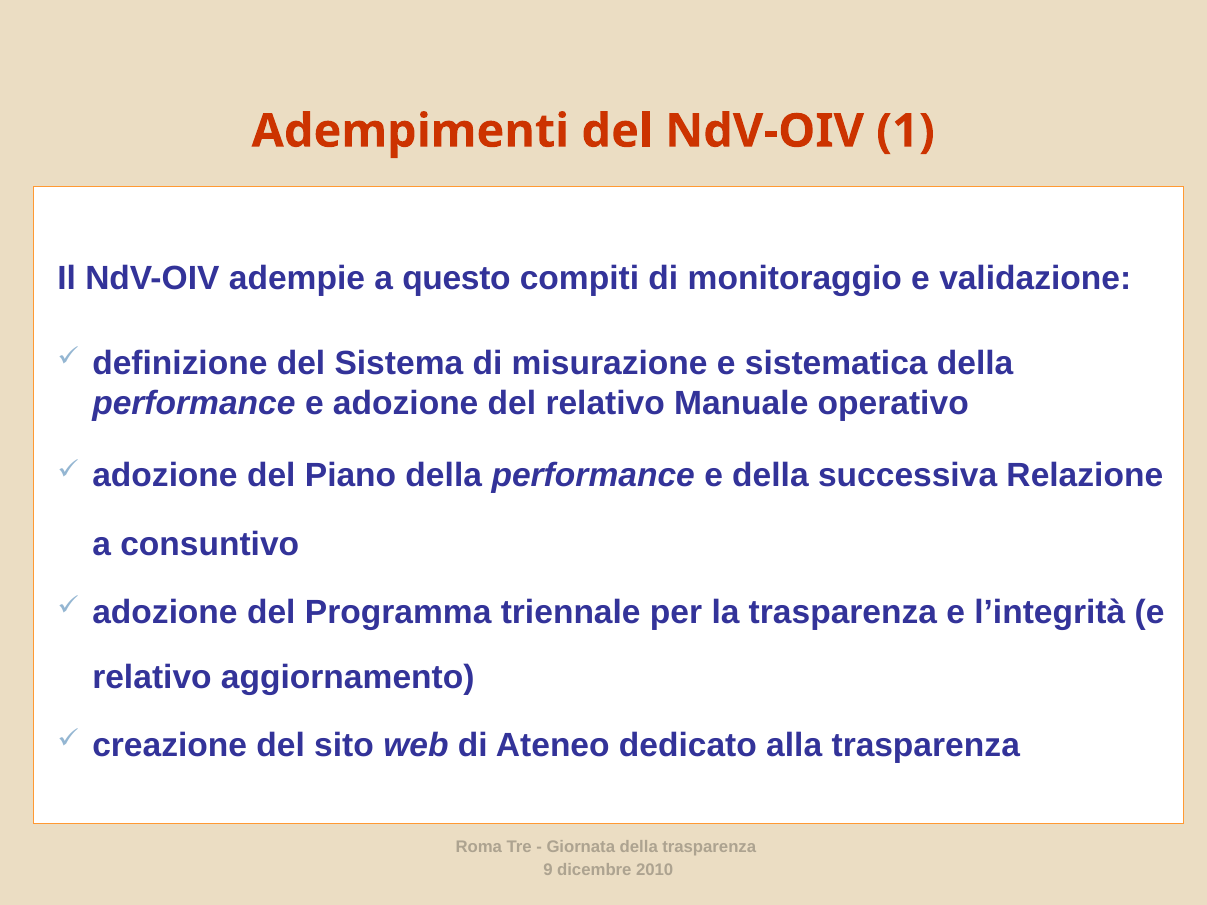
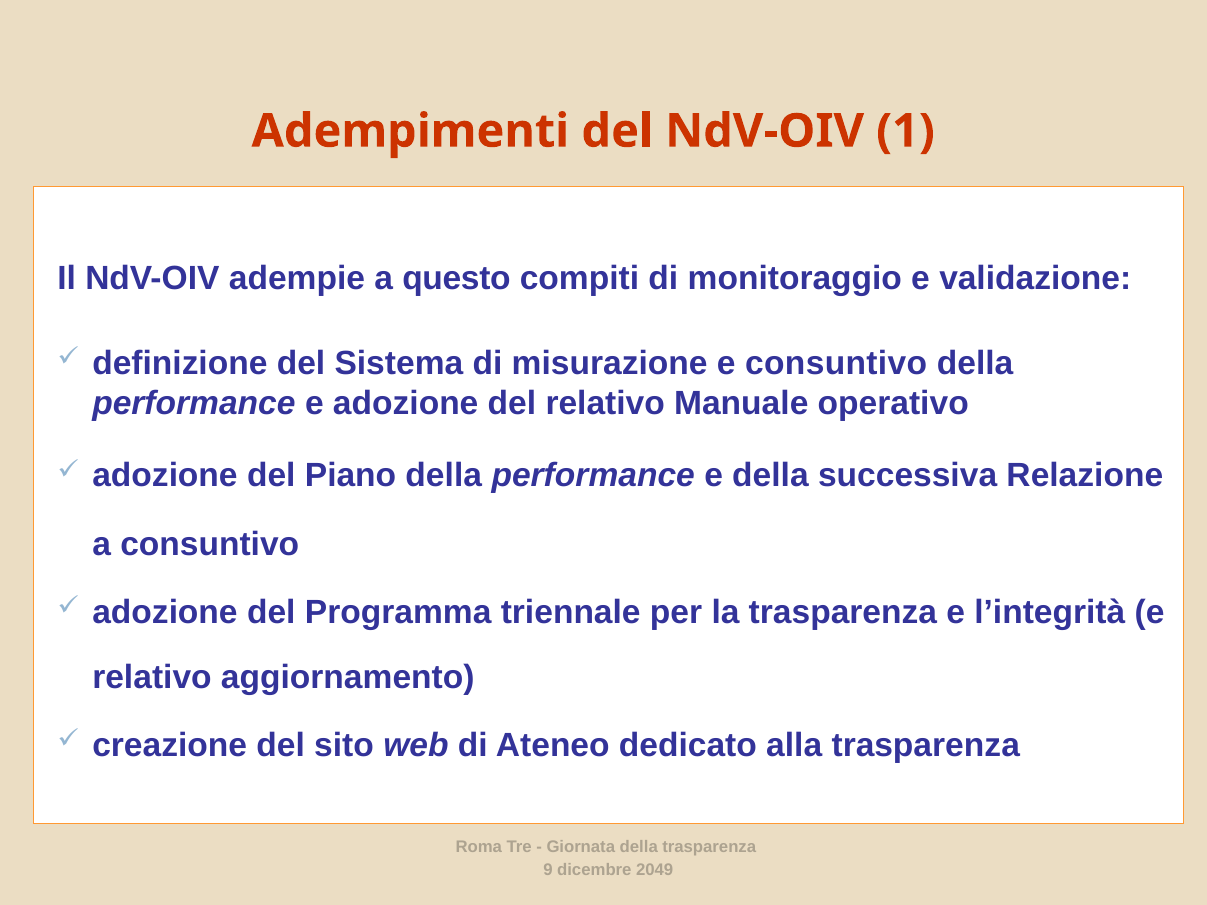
e sistematica: sistematica -> consuntivo (836, 363)
2010: 2010 -> 2049 (655, 870)
